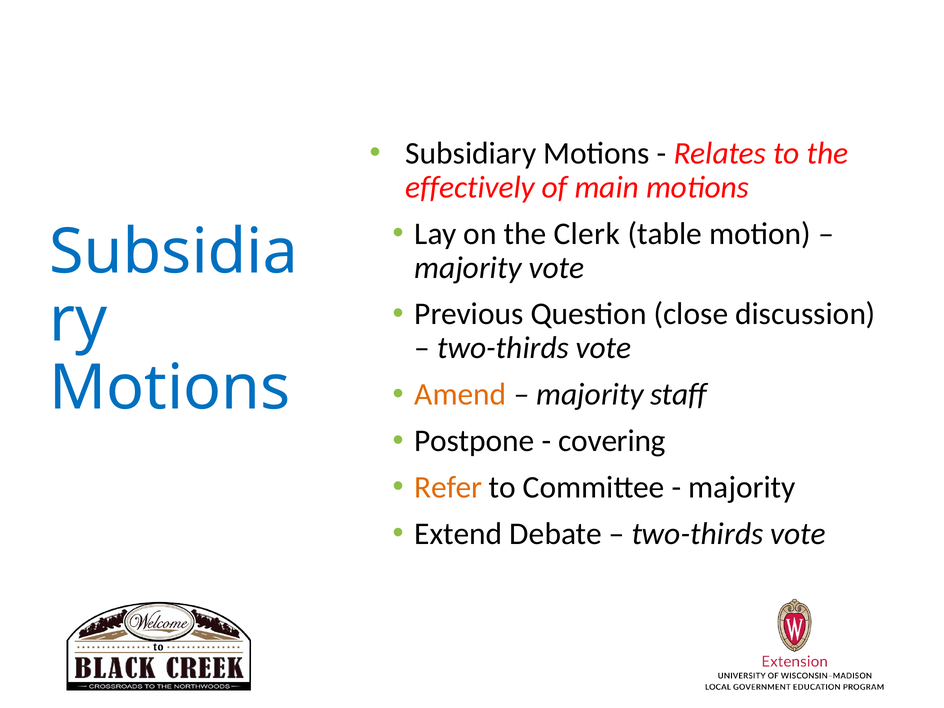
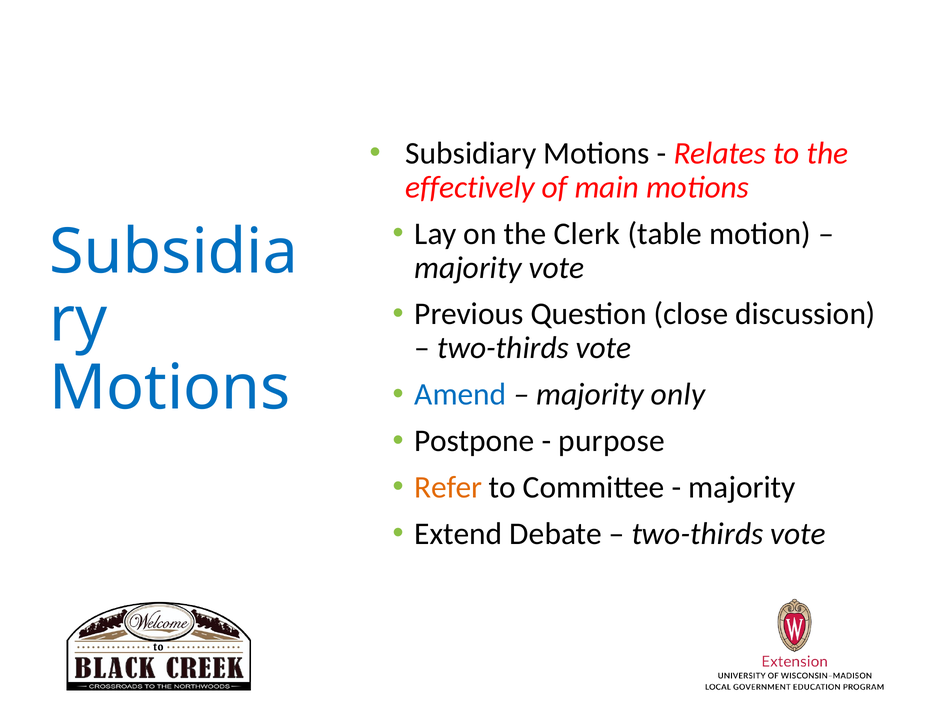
Amend colour: orange -> blue (460, 394)
staff: staff -> only (678, 394)
covering: covering -> purpose (612, 441)
